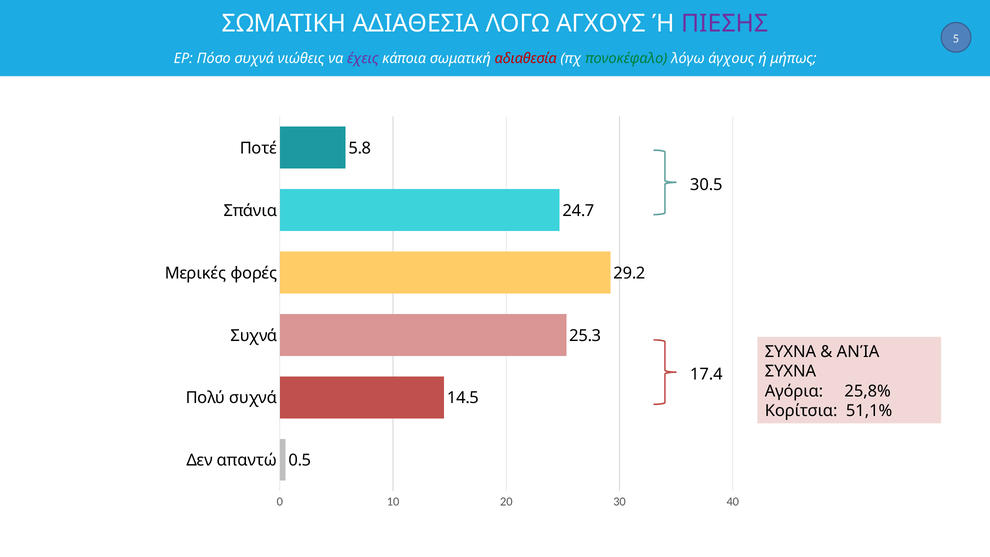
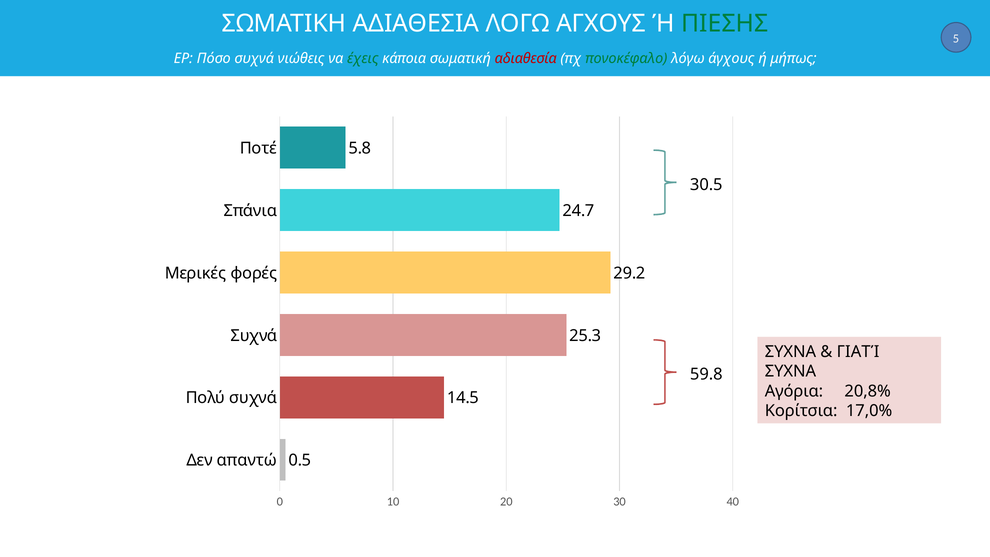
ΠΙΕΣΗΣ colour: purple -> green (725, 24)
έχεις colour: purple -> green (363, 58)
ΑΝΊΑ: ΑΝΊΑ -> ΓΙΑΤΊ (858, 351)
17.4: 17.4 -> 59.8 (706, 374)
25,8%: 25,8% -> 20,8% (868, 391)
51,1%: 51,1% -> 17,0% (869, 411)
